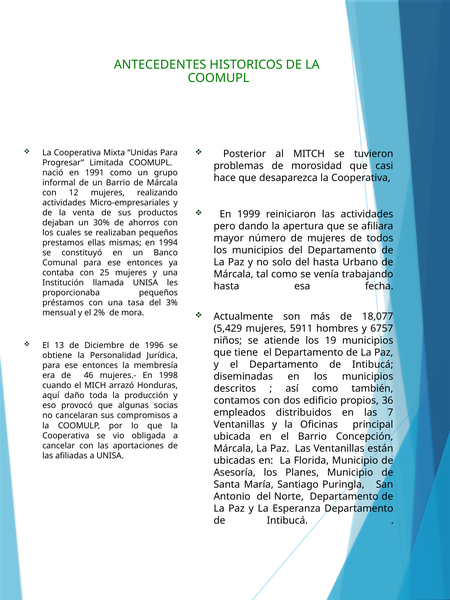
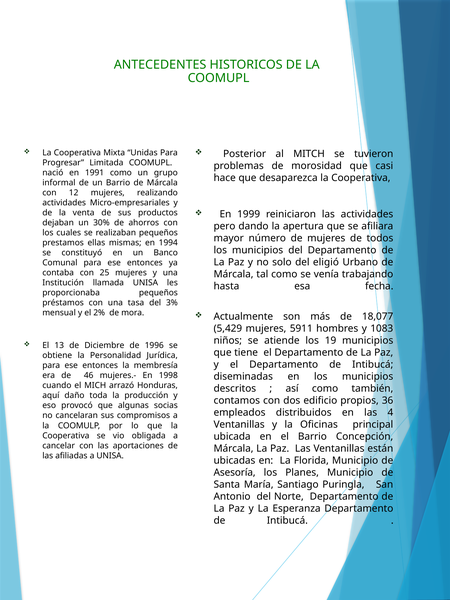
del hasta: hasta -> eligió (326, 262)
6757: 6757 -> 1083 (382, 328)
7: 7 -> 4 (390, 412)
